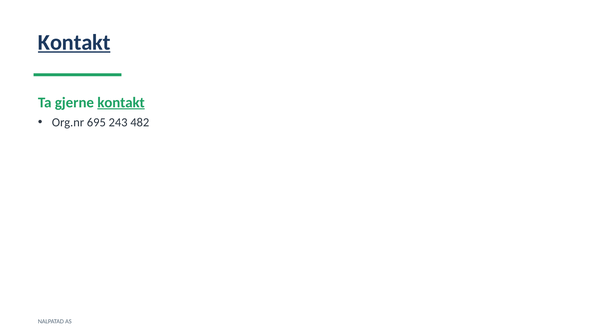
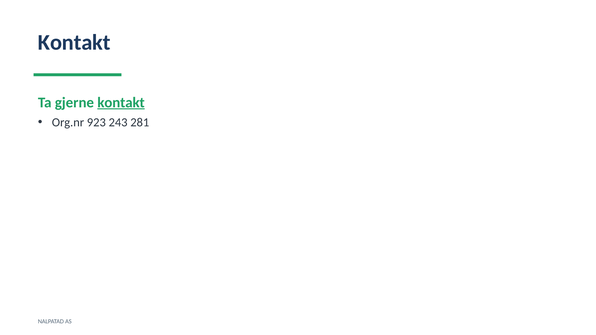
Kontakt underline: present -> none (74, 43)
695: 695 -> 923 (96, 123)
482: 482 -> 281 (140, 123)
